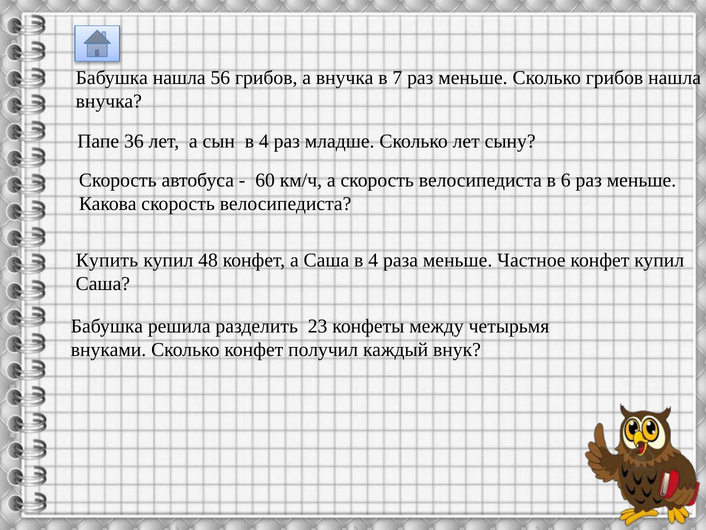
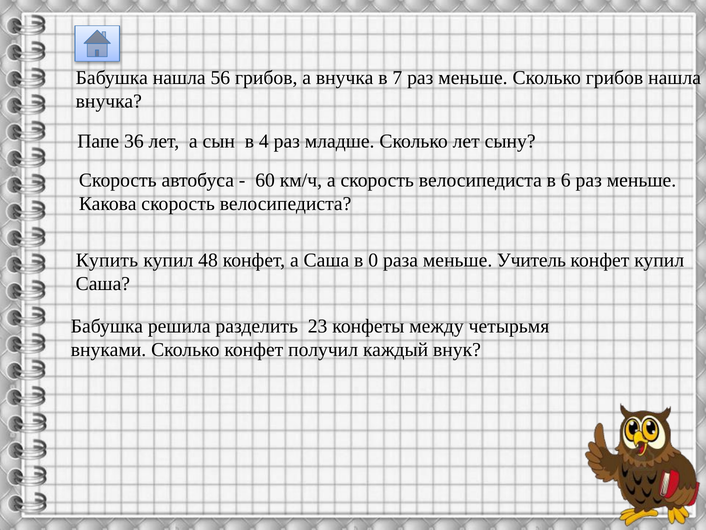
Саша в 4: 4 -> 0 (373, 260)
Частное: Частное -> Учитель (531, 260)
